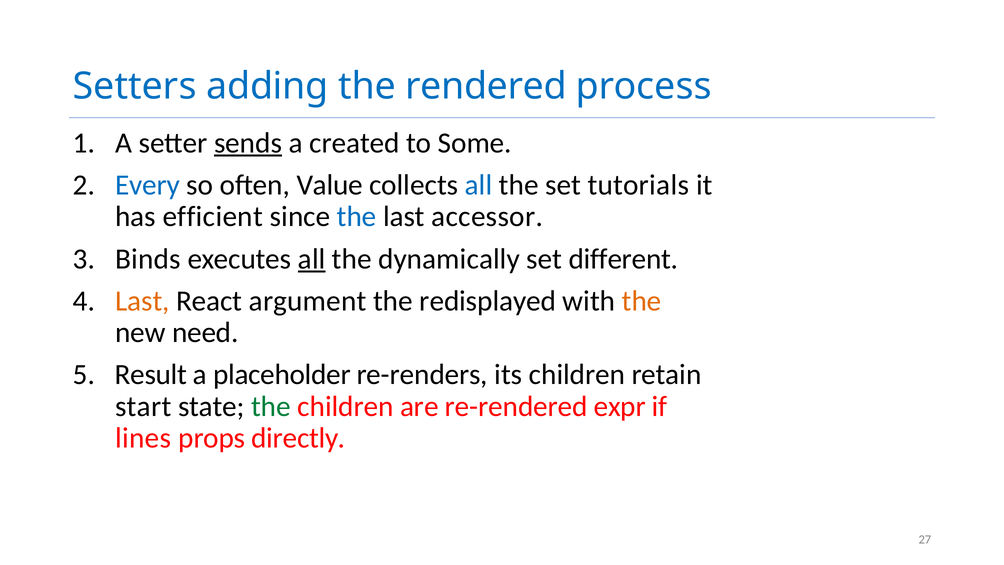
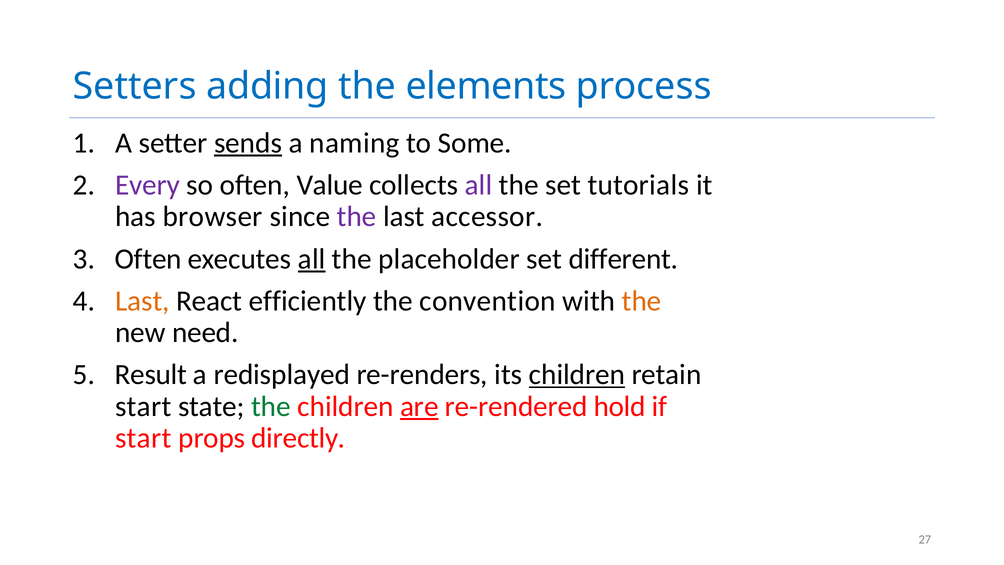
rendered: rendered -> elements (486, 86)
created: created -> naming (354, 143)
Every colour: blue -> purple (148, 185)
all colour: blue -> purple (479, 185)
efficient: efficient -> browser (213, 217)
the colour: blue -> purple (357, 217)
Binds: Binds -> Often (148, 259)
dynamically: dynamically -> placeholder (449, 259)
argument: argument -> efficiently (308, 301)
redisplayed: redisplayed -> convention (488, 301)
placeholder: placeholder -> redisplayed (282, 375)
children underline: none -> present (577, 375)
are underline: none -> present (419, 406)
expr: expr -> hold (620, 406)
lines: lines -> start (143, 438)
